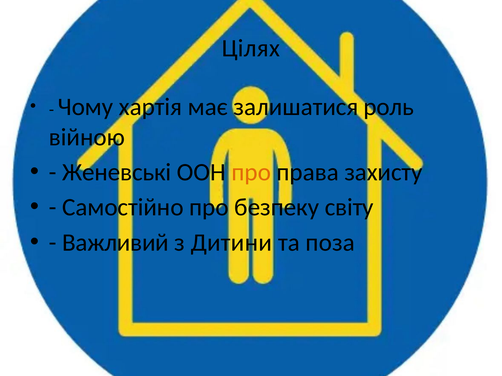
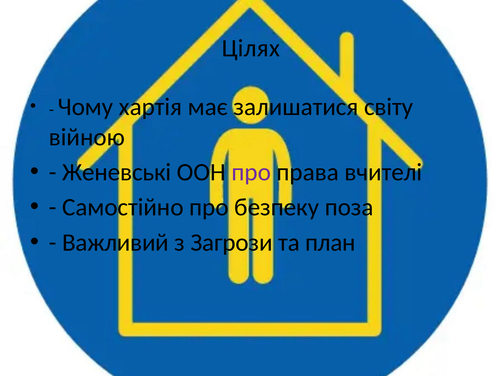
роль: роль -> світу (389, 107)
про colour: orange -> purple (251, 172)
захисту: захисту -> вчителі (383, 172)
світу: світу -> поза (349, 208)
Дитини: Дитини -> Загрози (232, 243)
поза: поза -> план (330, 243)
